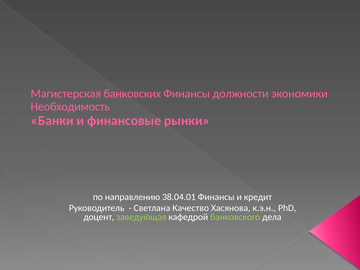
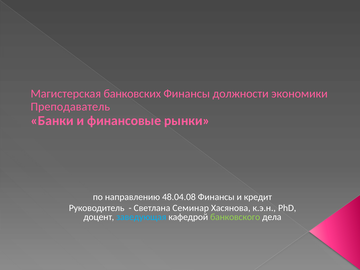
Необходимость: Необходимость -> Преподаватель (70, 107)
38.04.01: 38.04.01 -> 48.04.08 (179, 197)
Качество: Качество -> Семинар (191, 208)
заведующая colour: light green -> light blue (141, 217)
